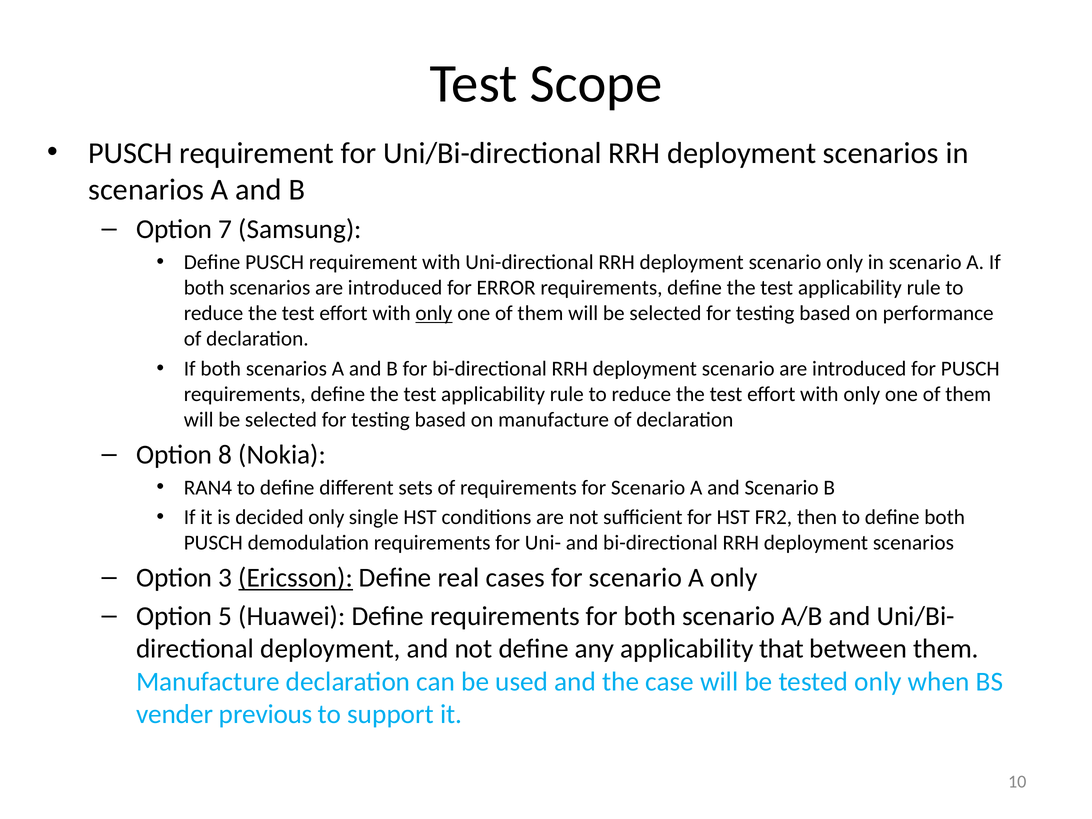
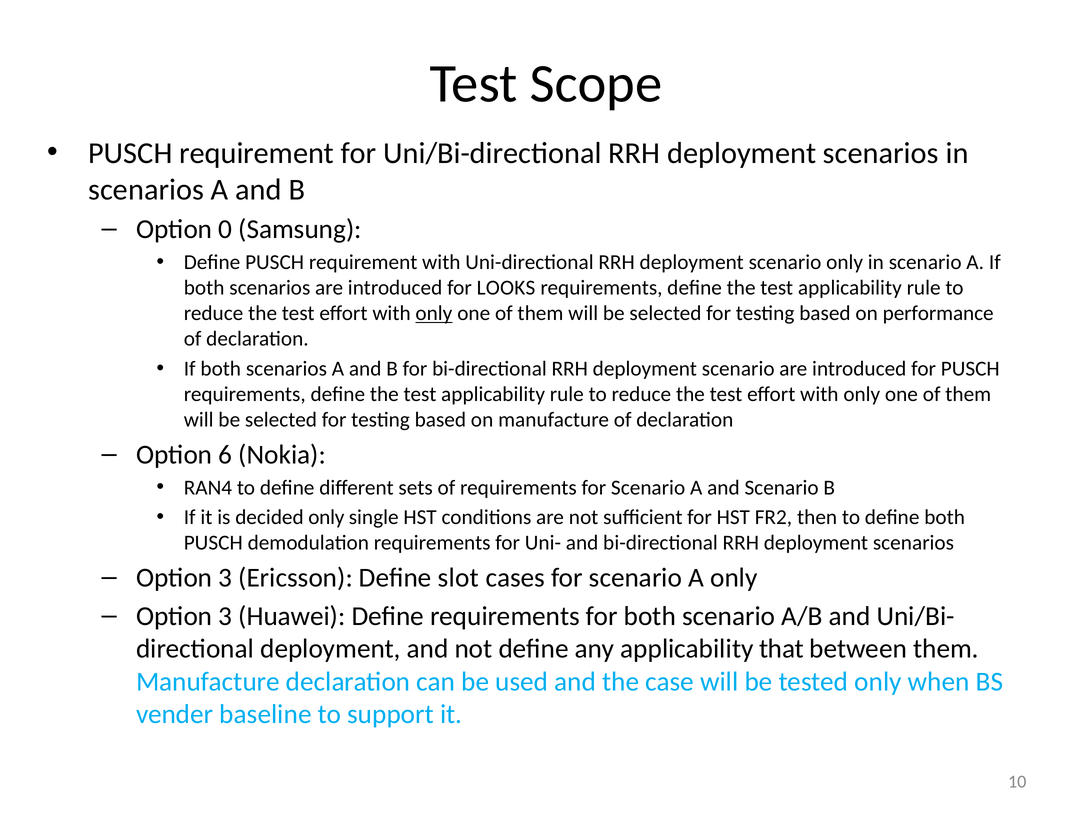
7: 7 -> 0 (225, 229)
ERROR: ERROR -> LOOKS (506, 288)
8: 8 -> 6 (225, 455)
Ericsson underline: present -> none (296, 578)
real: real -> slot (458, 578)
5: 5 -> 3 (225, 616)
previous: previous -> baseline (266, 714)
